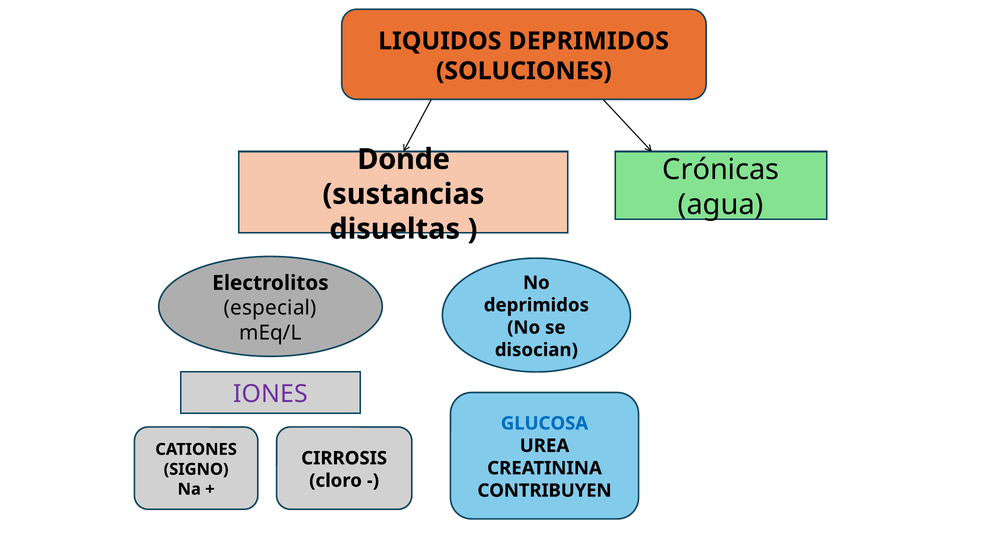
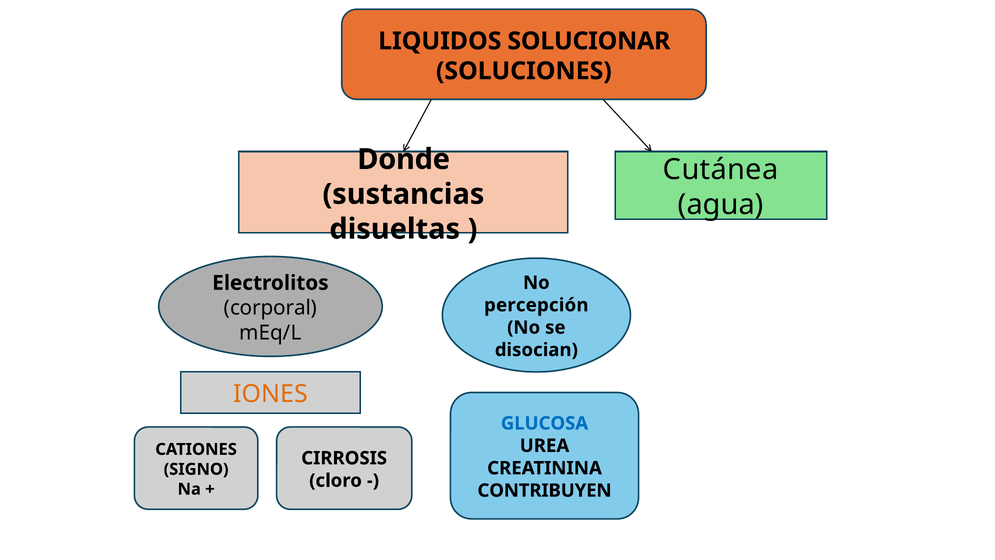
LIQUIDOS DEPRIMIDOS: DEPRIMIDOS -> SOLUCIONAR (589, 41)
Crónicas: Crónicas -> Cutánea (721, 170)
deprimidos: deprimidos -> percepción (536, 305)
especial: especial -> corporal (271, 308)
IONES colour: purple -> orange (271, 394)
